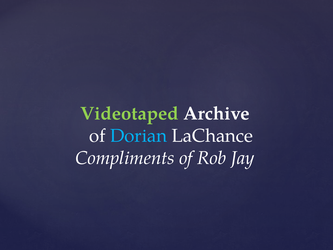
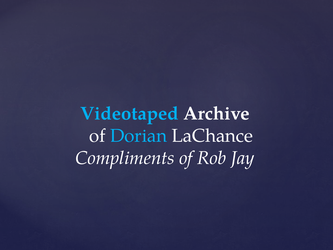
Videotaped colour: light green -> light blue (129, 113)
